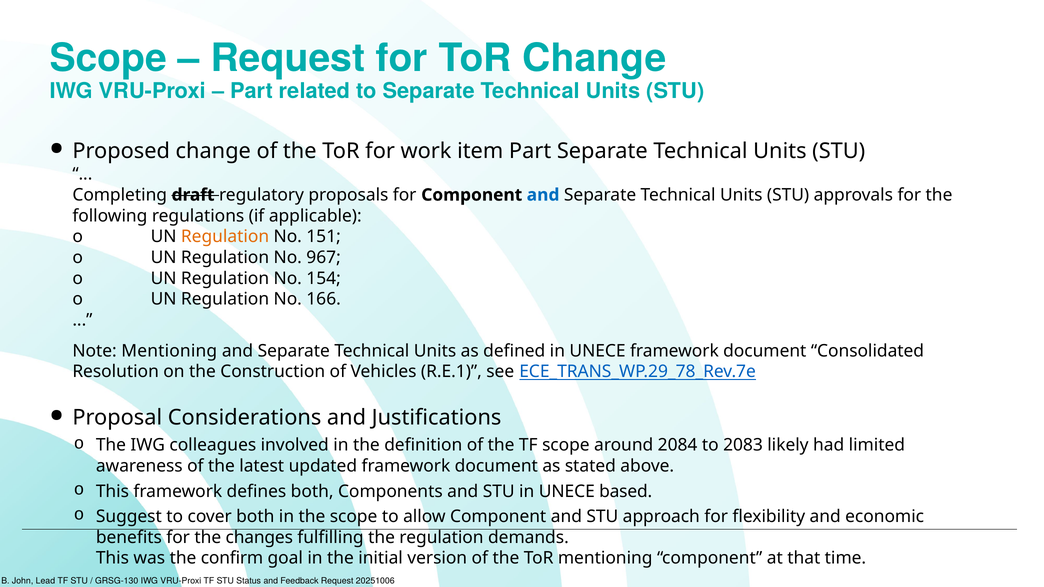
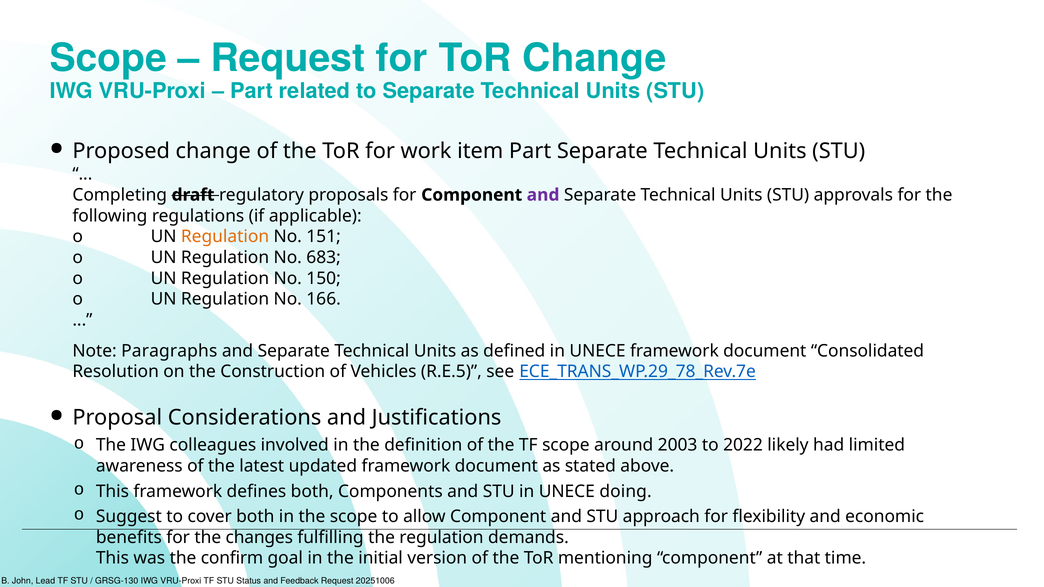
and colour: blue -> purple (543, 195)
967: 967 -> 683 (324, 258)
154: 154 -> 150 (324, 279)
Note Mentioning: Mentioning -> Paragraphs (169, 351)
R.E.1: R.E.1 -> R.E.5 (451, 372)
2084: 2084 -> 2003 (678, 445)
2083: 2083 -> 2022 (743, 445)
based: based -> doing (626, 492)
